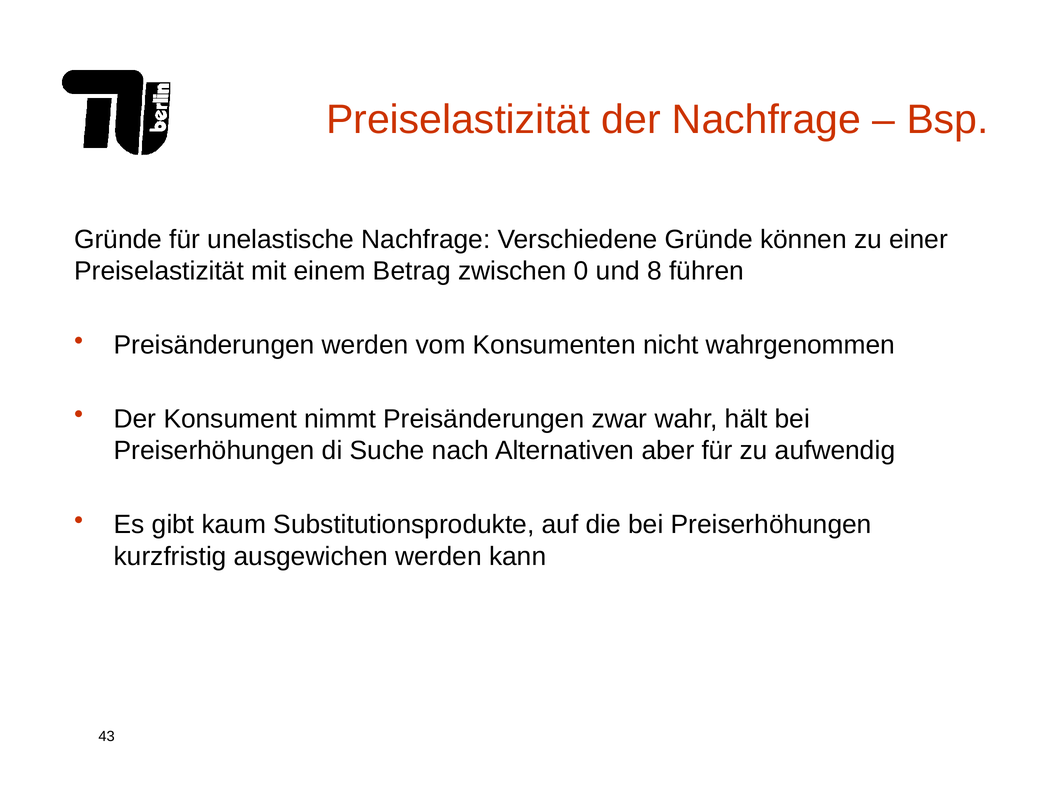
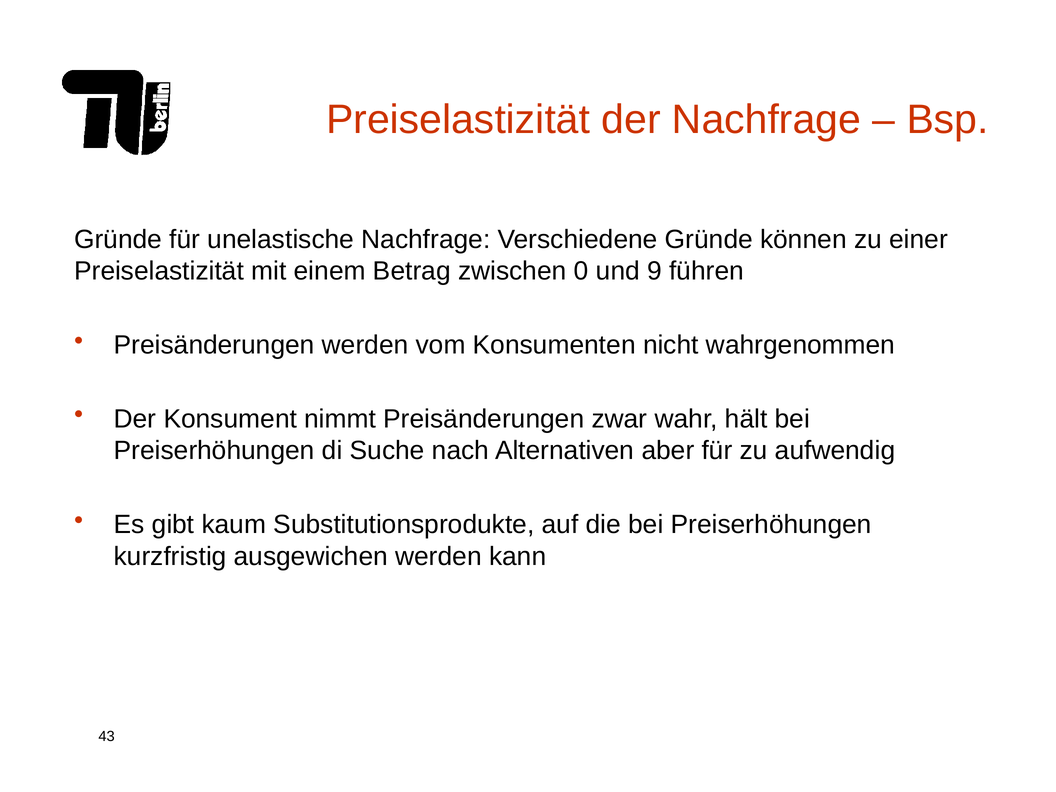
8: 8 -> 9 (654, 271)
